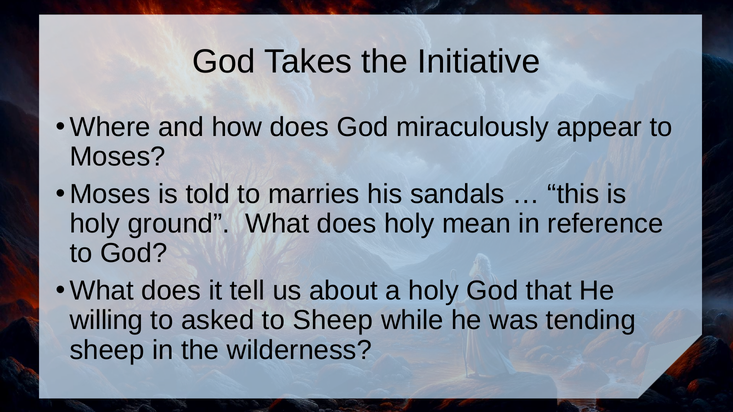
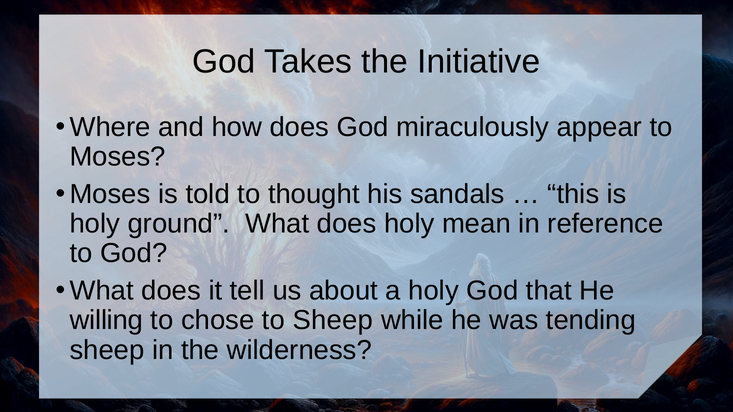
marries: marries -> thought (314, 194)
asked: asked -> chose (218, 321)
